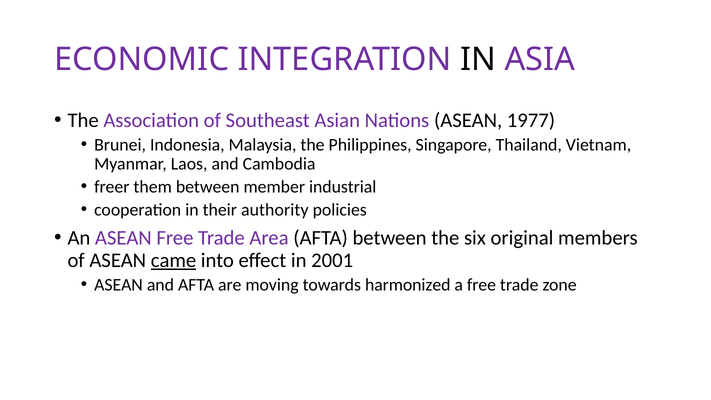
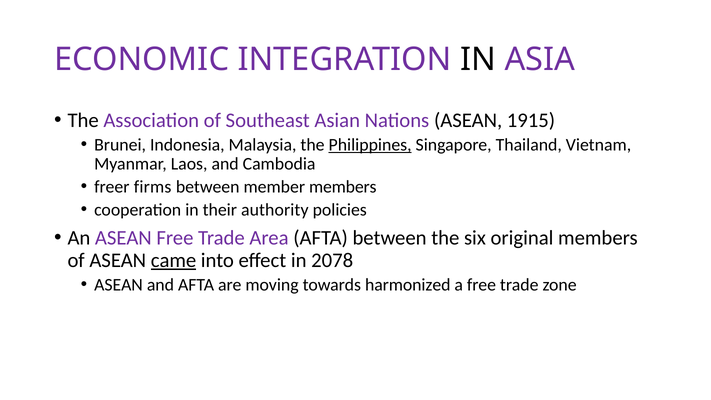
1977: 1977 -> 1915 (531, 120)
Philippines underline: none -> present (370, 145)
them: them -> firms (153, 187)
member industrial: industrial -> members (343, 187)
2001: 2001 -> 2078 (332, 260)
